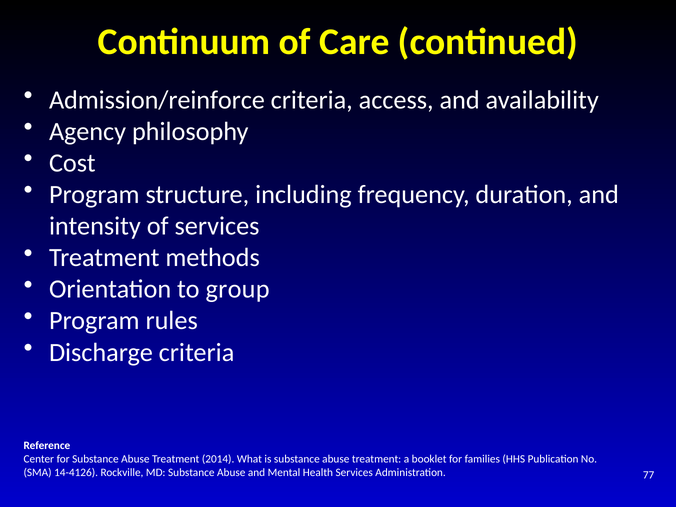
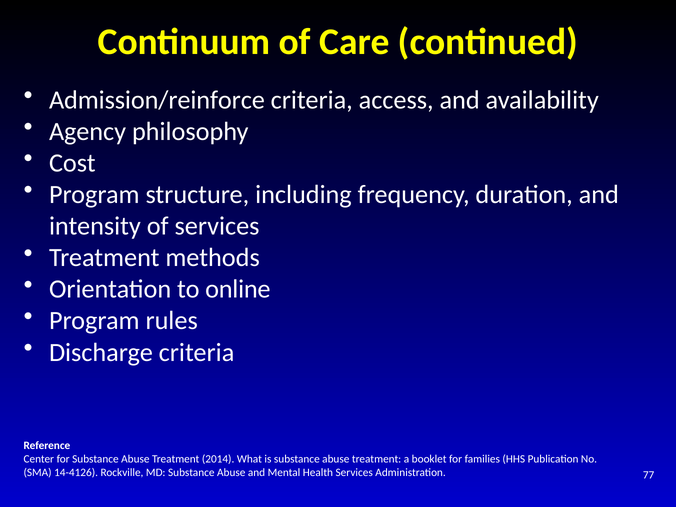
group: group -> online (238, 289)
